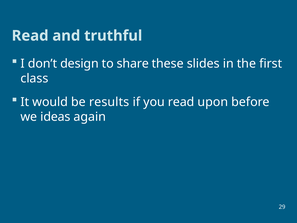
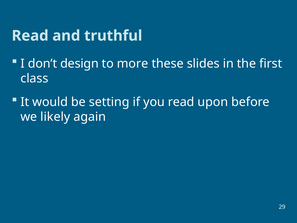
share: share -> more (133, 64)
results: results -> setting (109, 102)
ideas: ideas -> likely (55, 117)
